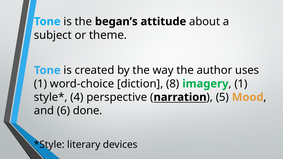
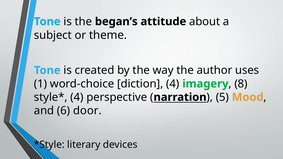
diction 8: 8 -> 4 (173, 84)
1: 1 -> 8 (241, 84)
done: done -> door (87, 111)
